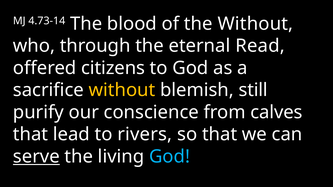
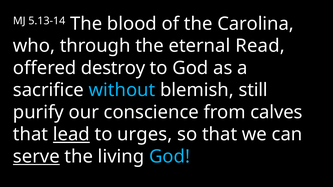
4.73-14: 4.73-14 -> 5.13-14 (47, 21)
the Without: Without -> Carolina (256, 24)
citizens: citizens -> destroy (113, 68)
without colour: yellow -> light blue (122, 90)
lead underline: none -> present (71, 135)
rivers: rivers -> urges (145, 135)
